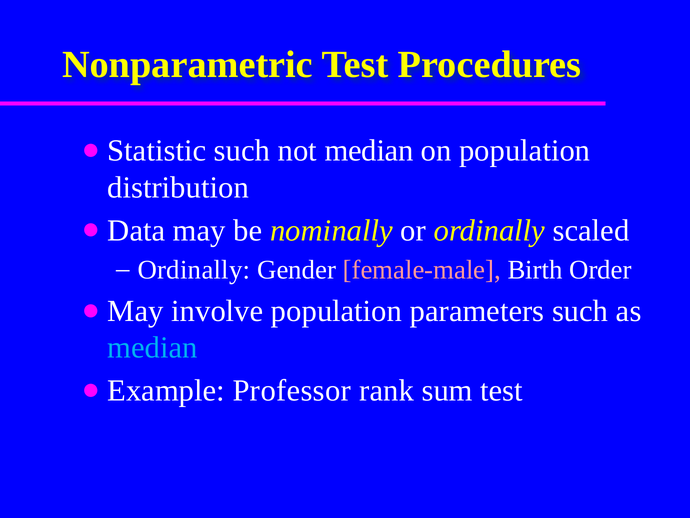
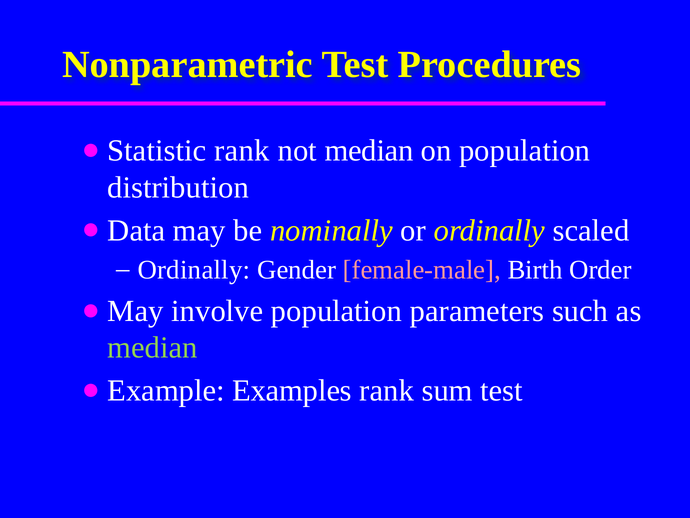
such: such -> rank (242, 150)
median colour: light blue -> light green (153, 348)
Professor: Professor -> Examples (292, 390)
